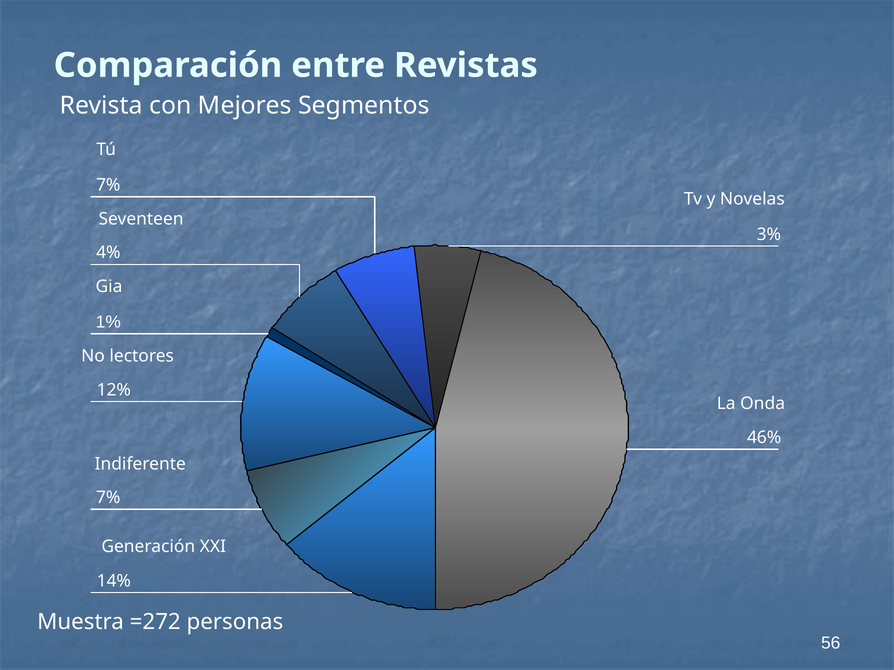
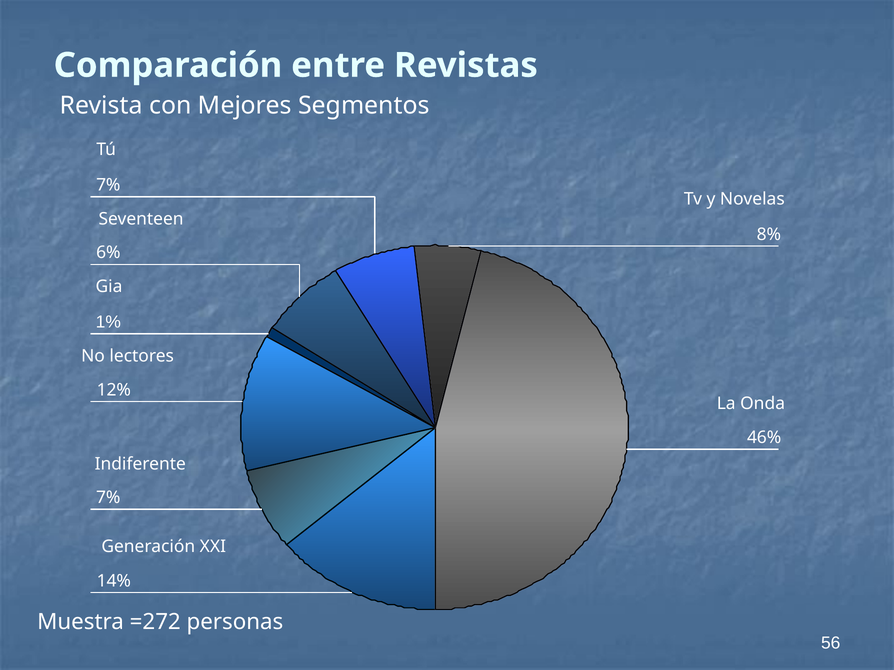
3%: 3% -> 8% (769, 235)
4%: 4% -> 6% (108, 253)
